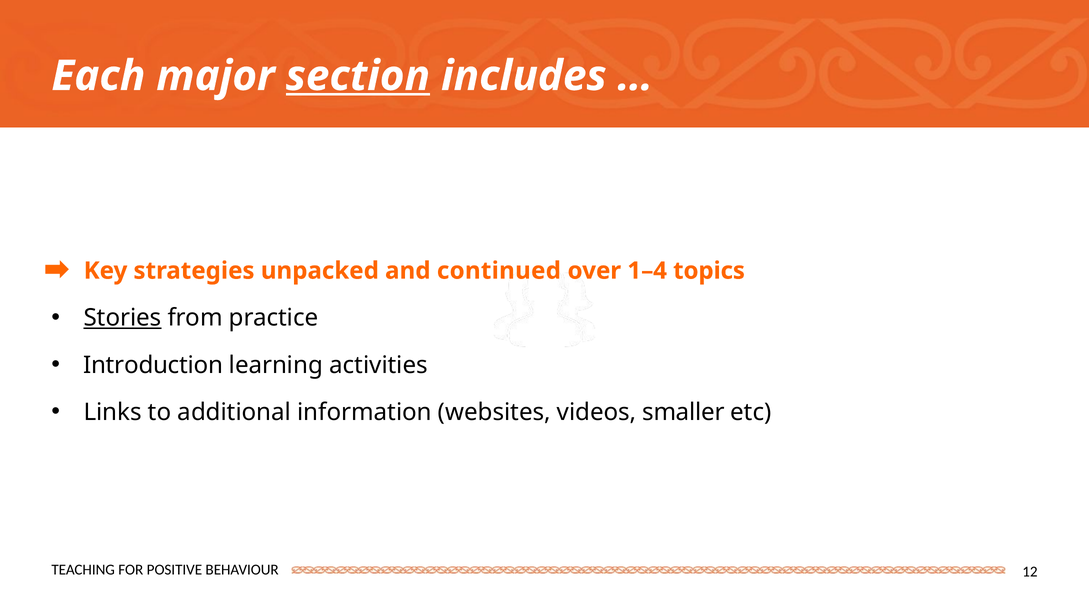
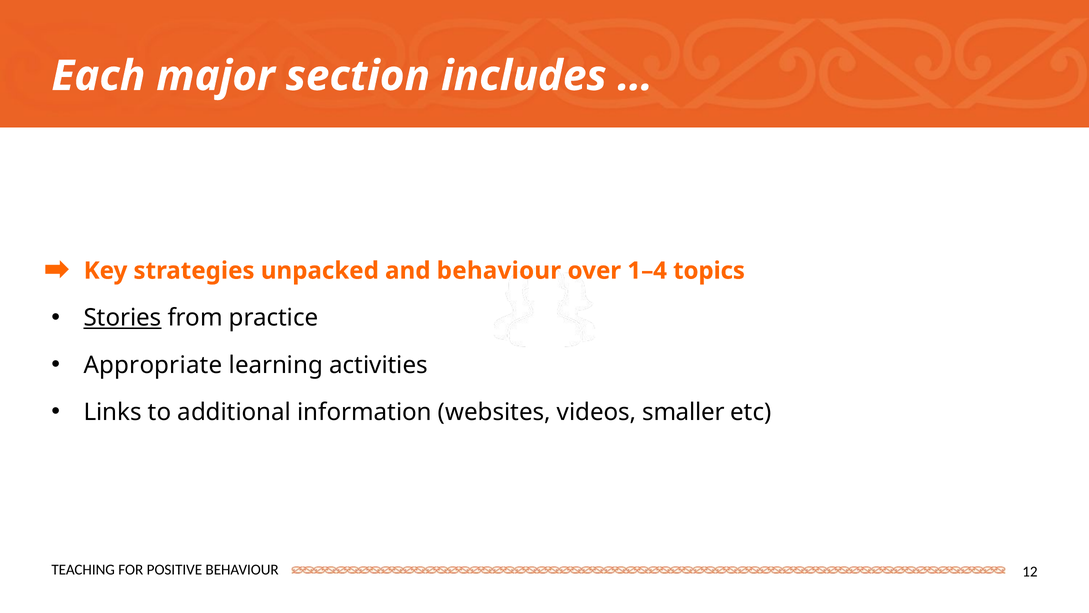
section underline: present -> none (358, 76)
and continued: continued -> behaviour (499, 271)
Introduction: Introduction -> Appropriate (153, 365)
